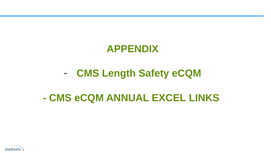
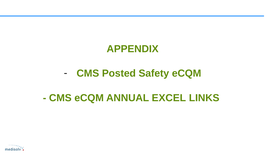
Length: Length -> Posted (119, 73)
